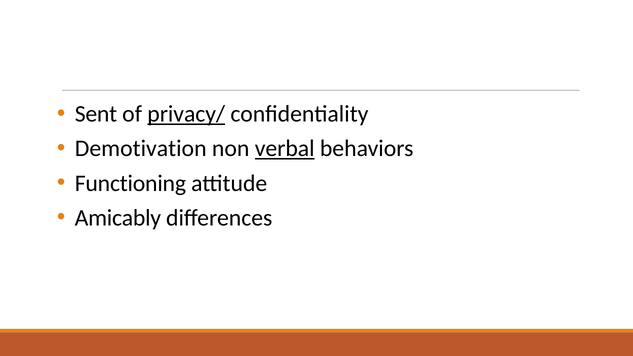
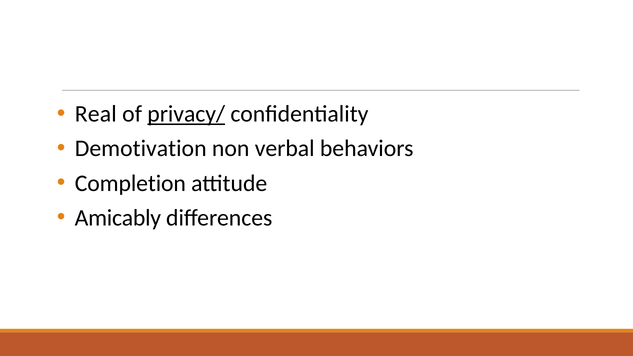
Sent: Sent -> Real (96, 114)
verbal underline: present -> none (285, 149)
Functioning: Functioning -> Completion (130, 183)
